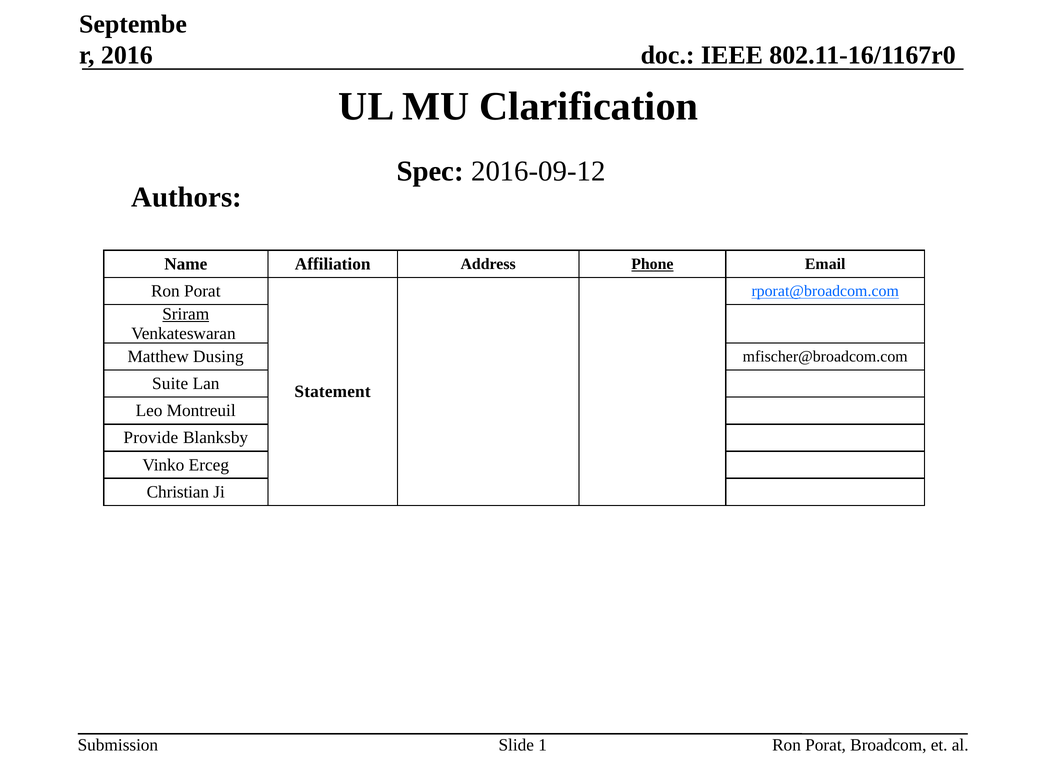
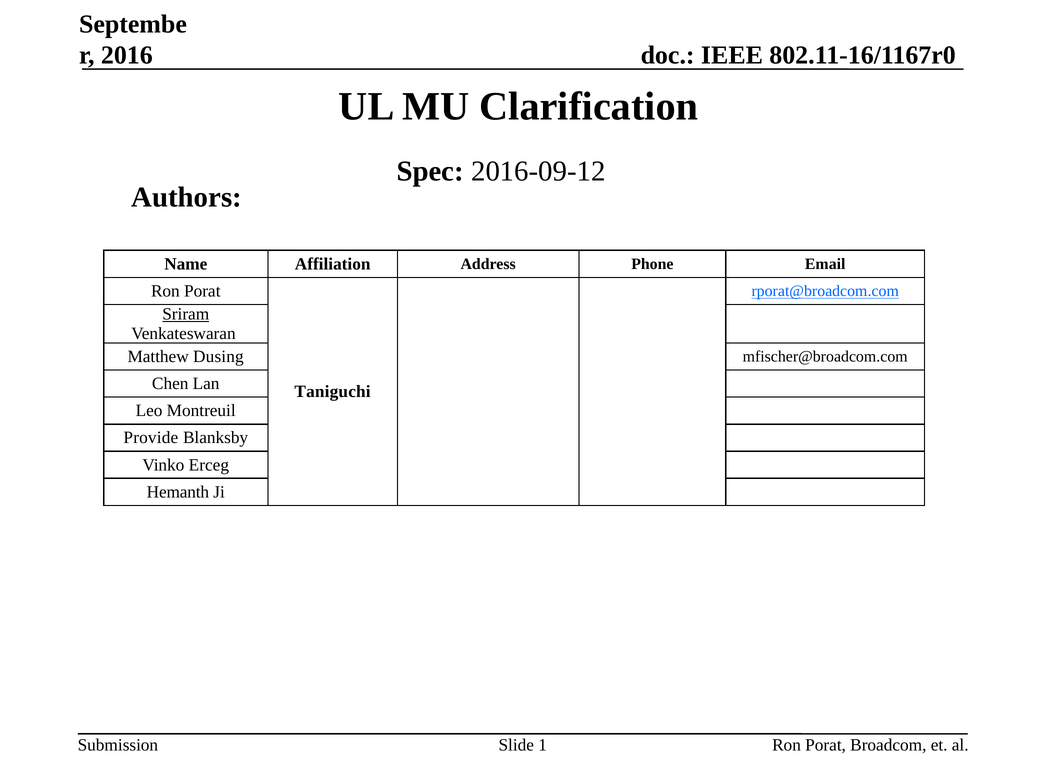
Phone underline: present -> none (652, 264)
Suite: Suite -> Chen (170, 384)
Statement: Statement -> Taniguchi (333, 392)
Christian: Christian -> Hemanth (178, 492)
